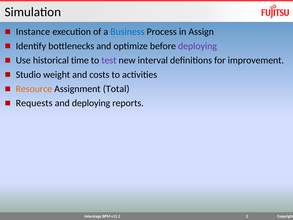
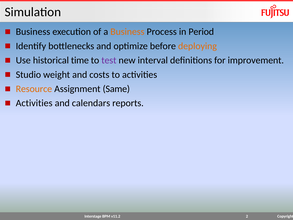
Instance: Instance -> Business (33, 32)
Business colour: blue -> orange (127, 32)
Assign: Assign -> Period (201, 32)
deploying colour: purple -> orange (197, 46)
Total: Total -> Same (116, 89)
Requests: Requests -> Activities (34, 103)
and deploying: deploying -> calendars (91, 103)
